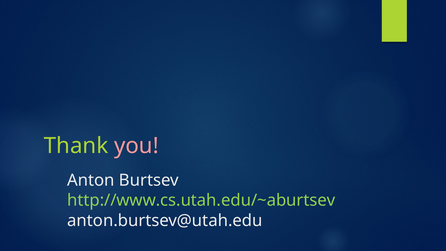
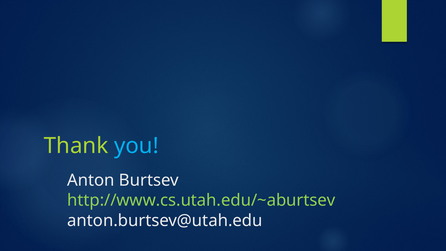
you colour: pink -> light blue (136, 146)
